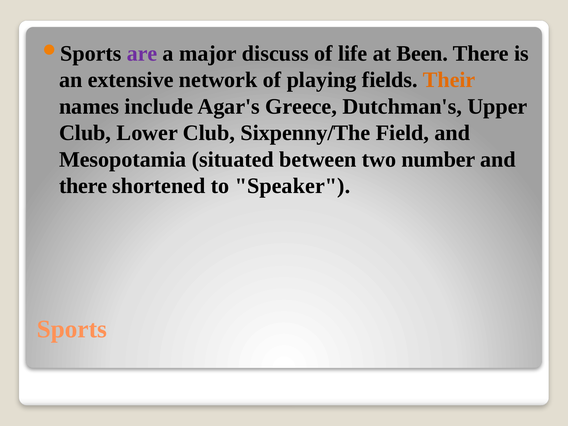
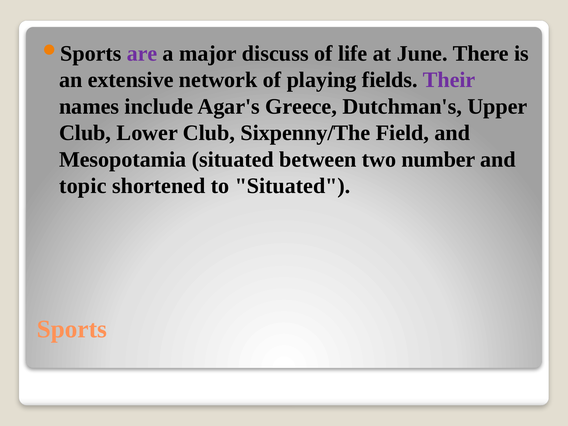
Been: Been -> June (422, 53)
Their colour: orange -> purple (449, 80)
there: there -> topic (83, 186)
to Speaker: Speaker -> Situated (293, 186)
